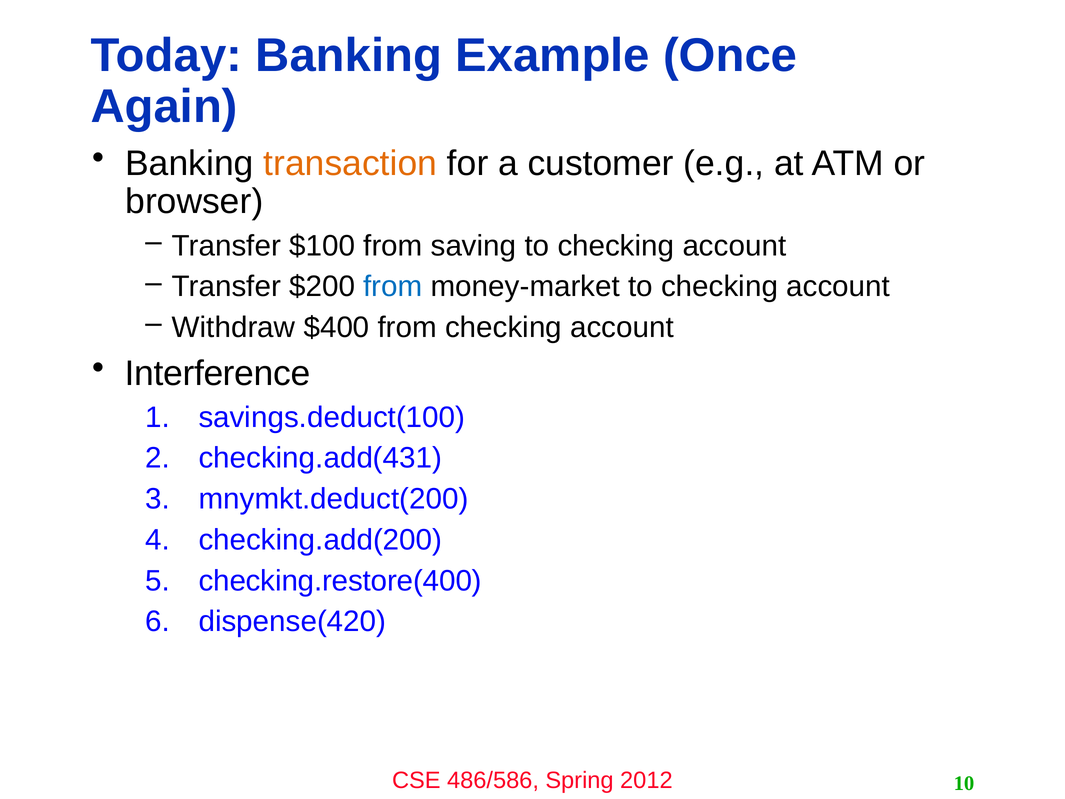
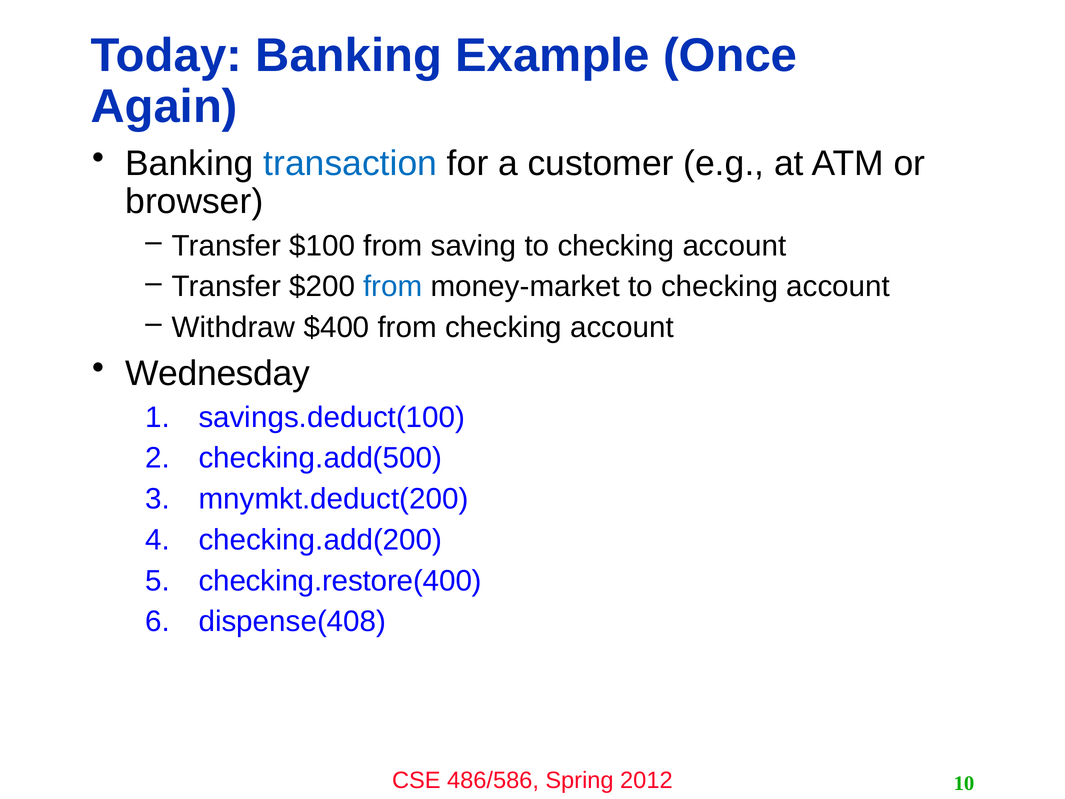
transaction colour: orange -> blue (350, 163)
Interference: Interference -> Wednesday (218, 373)
checking.add(431: checking.add(431 -> checking.add(500 (320, 458)
dispense(420: dispense(420 -> dispense(408 (292, 621)
